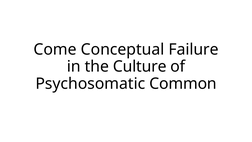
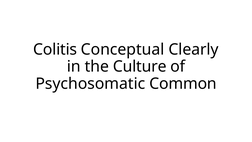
Come: Come -> Colitis (55, 49)
Failure: Failure -> Clearly (194, 49)
